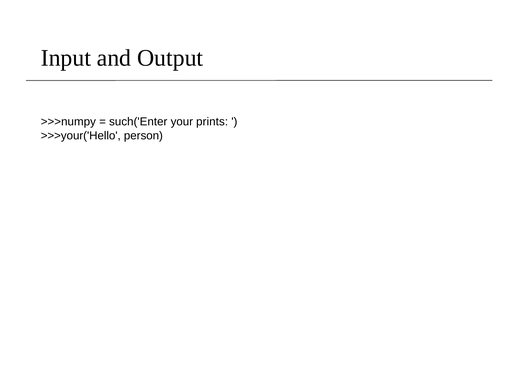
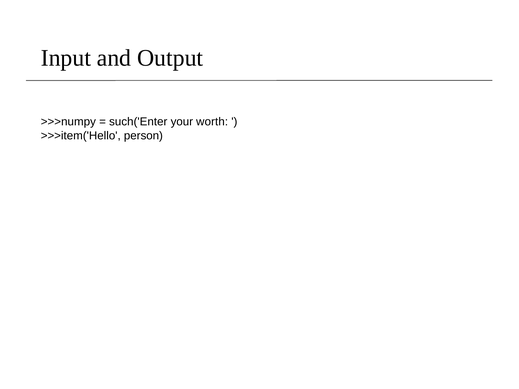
prints: prints -> worth (212, 122)
>>>your('Hello: >>>your('Hello -> >>>item('Hello (81, 136)
